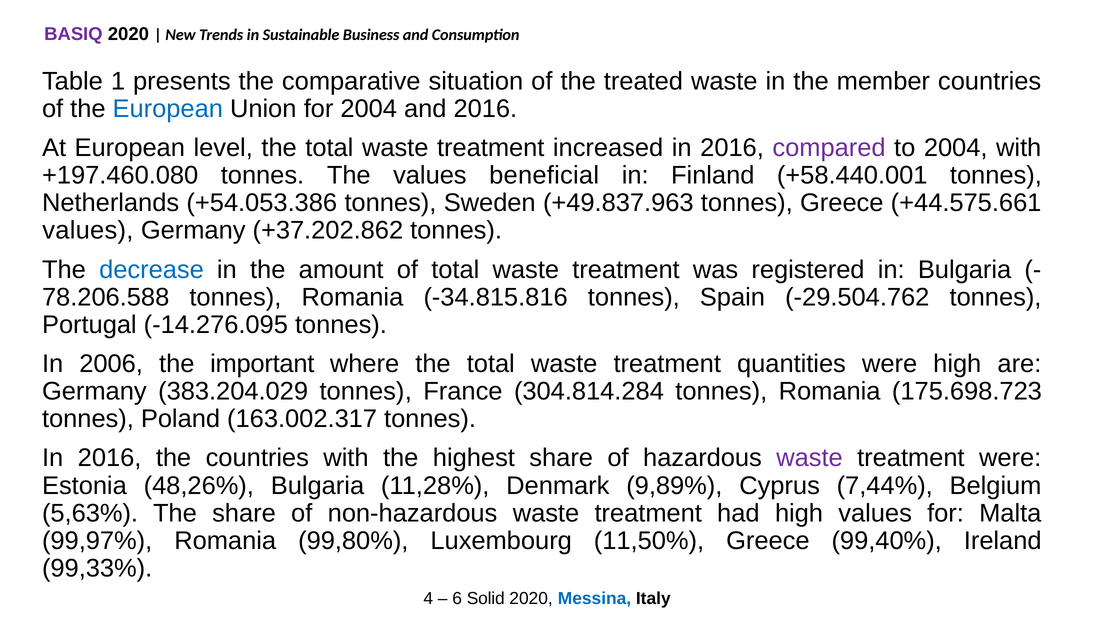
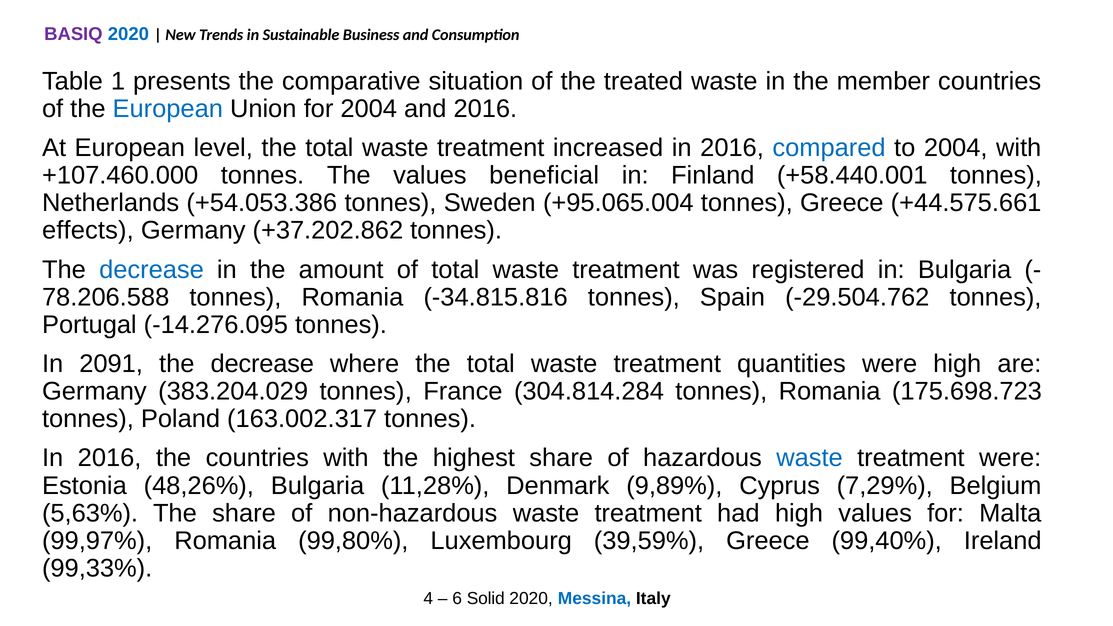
2020 colour: black -> blue (128, 34)
compared colour: purple -> blue (829, 148)
+197.460.080: +197.460.080 -> +107.460.000 (120, 175)
+49.837.963: +49.837.963 -> +95.065.004 (618, 203)
values: values -> effects (88, 231)
2006: 2006 -> 2091 (111, 364)
important: important -> decrease (262, 364)
waste colour: purple -> blue (810, 458)
7,44%: 7,44% -> 7,29% (885, 486)
11,50%: 11,50% -> 39,59% (649, 541)
